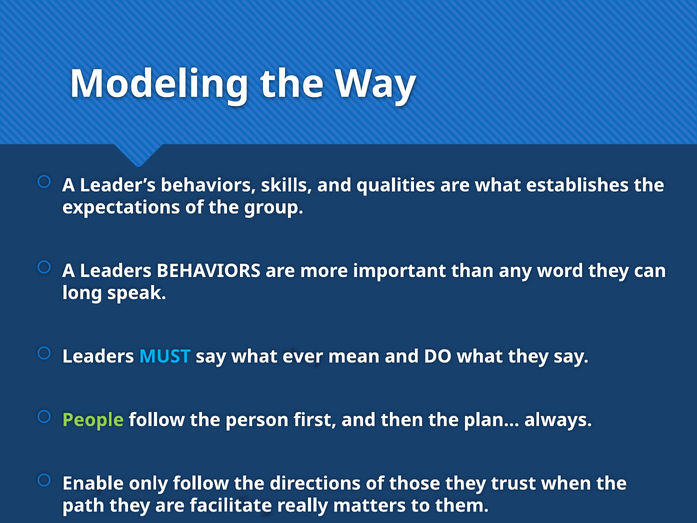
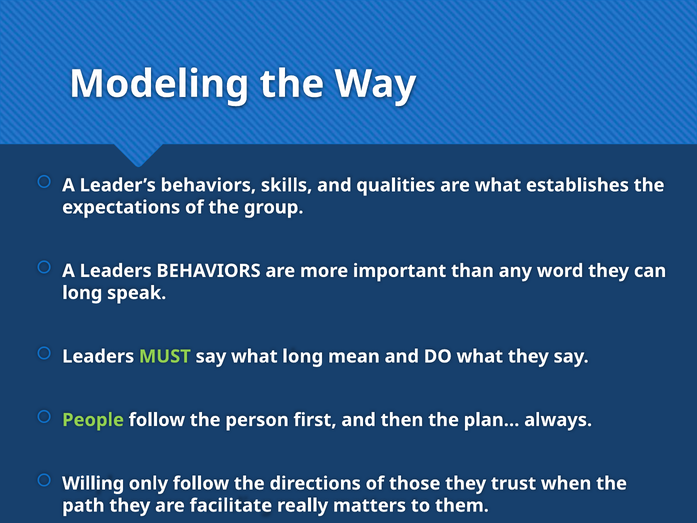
MUST colour: light blue -> light green (165, 356)
what ever: ever -> long (303, 356)
Enable: Enable -> Willing (93, 483)
